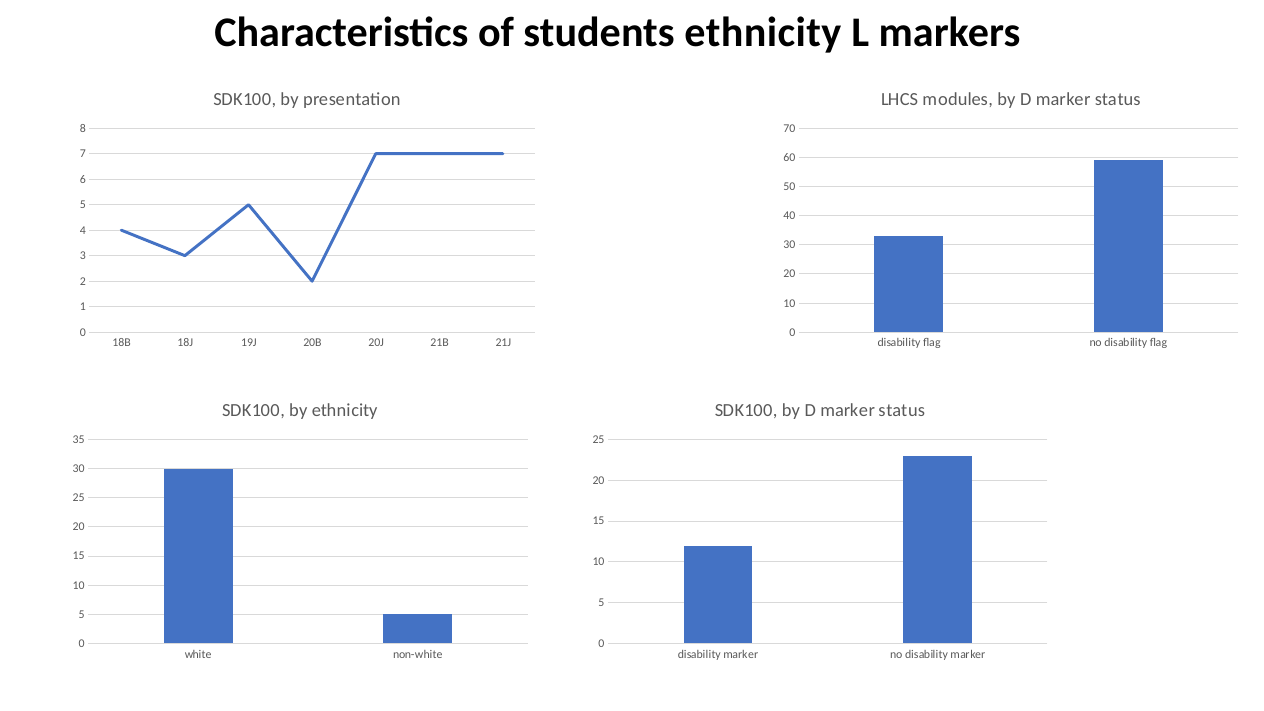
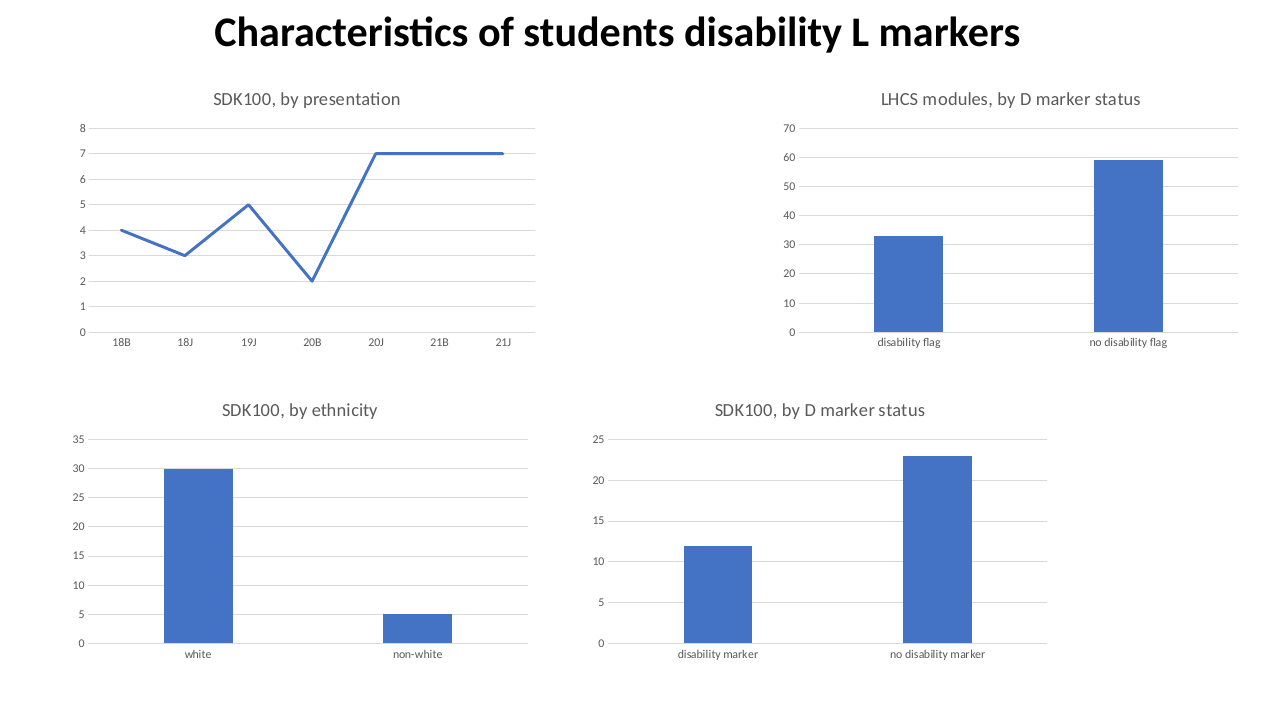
students ethnicity: ethnicity -> disability (763, 33)
